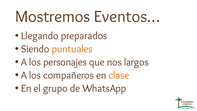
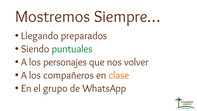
Eventos…: Eventos… -> Siempre… (127, 17)
puntuales colour: orange -> green (72, 49)
largos: largos -> volver (136, 62)
